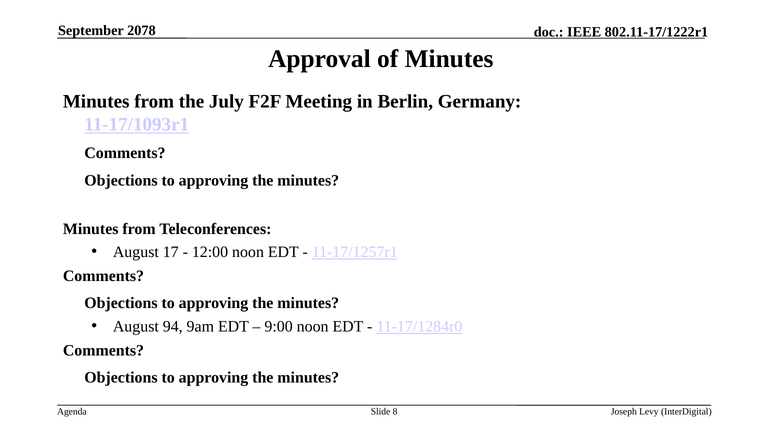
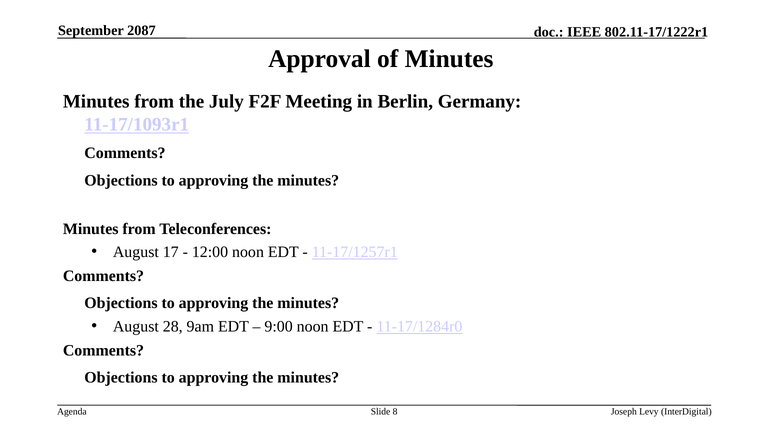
2078: 2078 -> 2087 (141, 30)
94: 94 -> 28 (173, 326)
